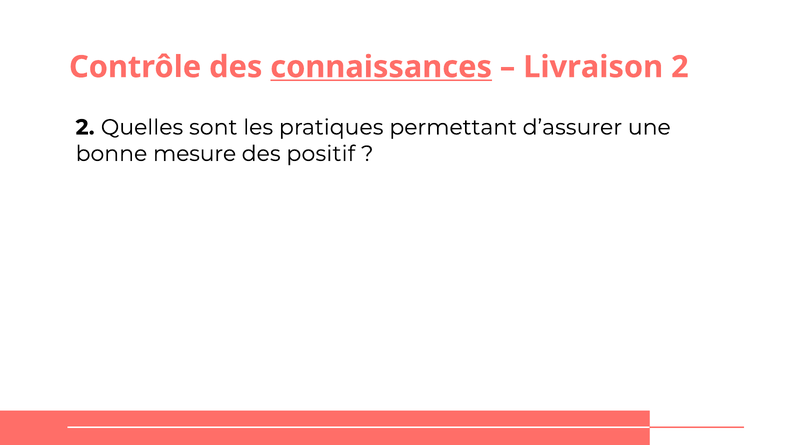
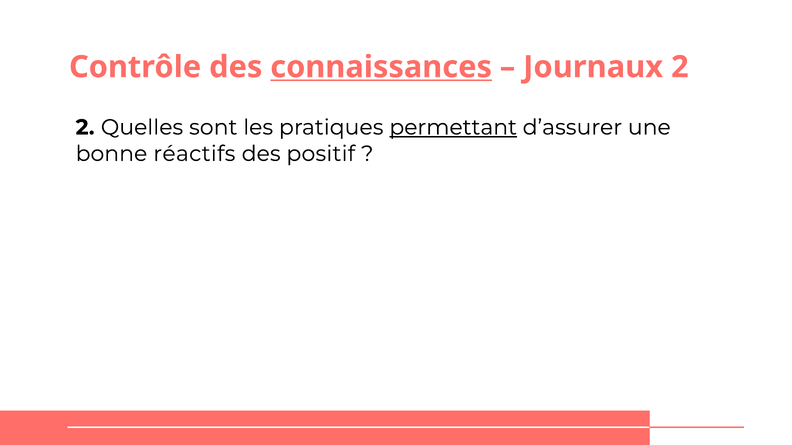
Livraison: Livraison -> Journaux (593, 67)
permettant underline: none -> present (453, 127)
mesure: mesure -> réactifs (194, 154)
